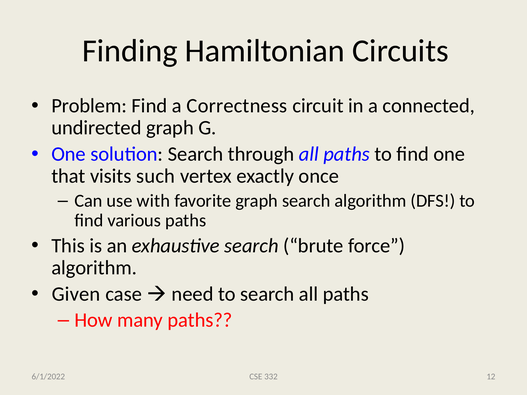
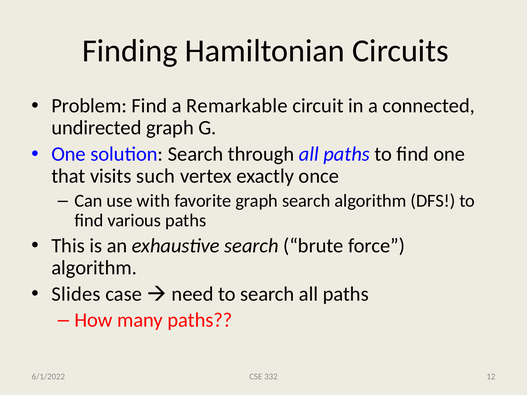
Correctness: Correctness -> Remarkable (237, 106)
Given: Given -> Slides (76, 294)
